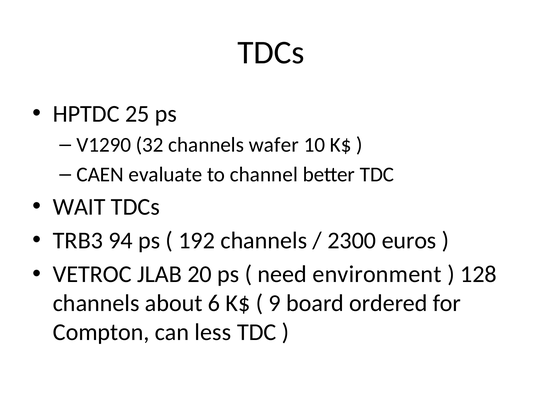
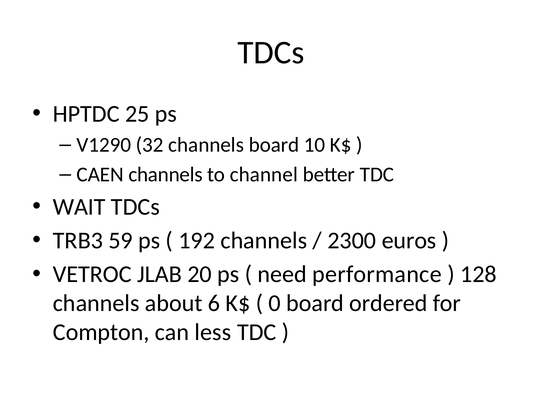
channels wafer: wafer -> board (274, 145)
CAEN evaluate: evaluate -> channels (166, 174)
94: 94 -> 59 (121, 240)
environment: environment -> performance (377, 274)
9: 9 -> 0 (275, 303)
